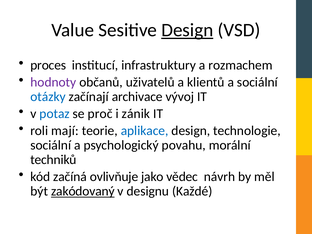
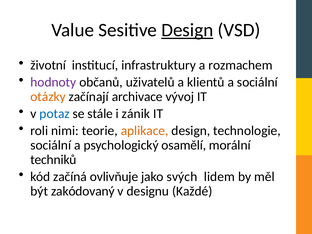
proces: proces -> životní (48, 65)
otázky colour: blue -> orange (48, 97)
proč: proč -> stále (100, 114)
mají: mají -> nimi (65, 131)
aplikace colour: blue -> orange (145, 131)
povahu: povahu -> osamělí (184, 145)
vědec: vědec -> svých (182, 177)
návrh: návrh -> lidem (219, 177)
zakódovaný underline: present -> none (83, 191)
